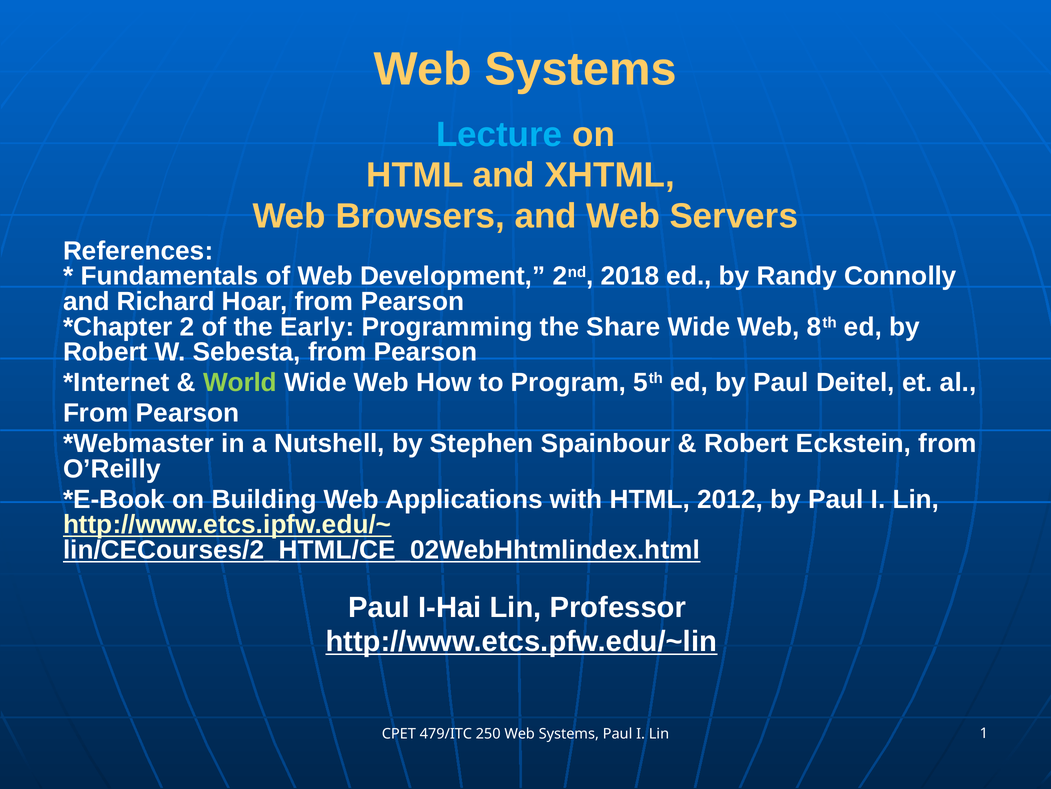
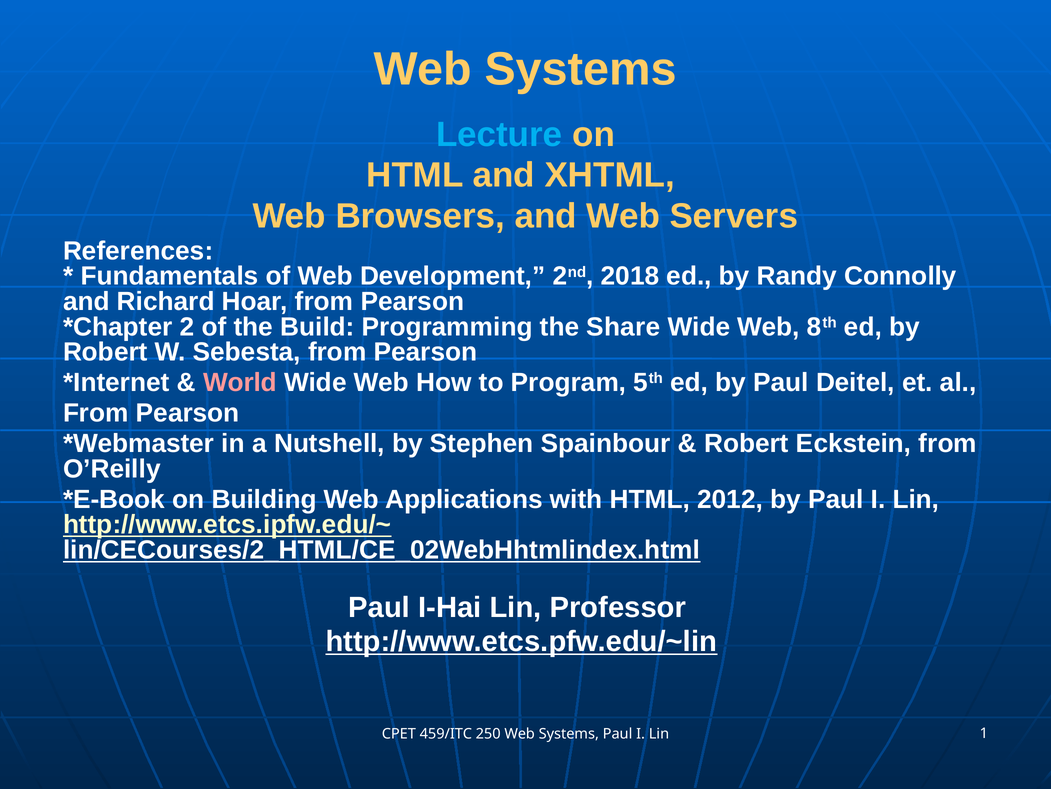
Early: Early -> Build (317, 327)
World colour: light green -> pink (240, 382)
479/ITC: 479/ITC -> 459/ITC (446, 733)
